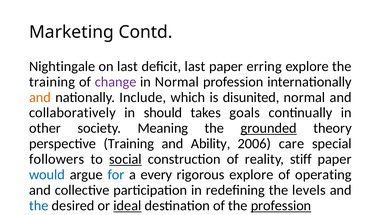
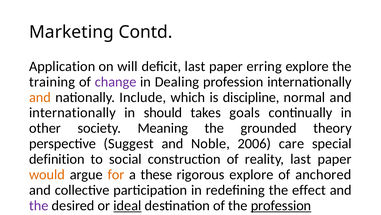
Nightingale: Nightingale -> Application (62, 66)
on last: last -> will (128, 66)
in Normal: Normal -> Dealing (177, 82)
disunited: disunited -> discipline (251, 97)
collaboratively: collaboratively -> internationally (72, 112)
grounded underline: present -> none (269, 128)
perspective Training: Training -> Suggest (129, 143)
Ability: Ability -> Noble (210, 143)
followers: followers -> definition (57, 159)
social underline: present -> none (125, 159)
reality stiff: stiff -> last (301, 159)
would colour: blue -> orange (47, 174)
for colour: blue -> orange (116, 174)
every: every -> these (156, 174)
operating: operating -> anchored (323, 174)
levels: levels -> effect (309, 190)
the colour: blue -> purple (39, 205)
